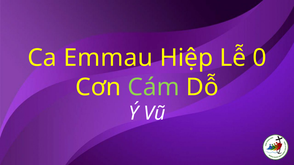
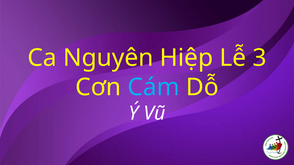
Emmau: Emmau -> Nguyên (108, 58)
0: 0 -> 3 (259, 58)
Cám colour: light green -> light blue (154, 87)
